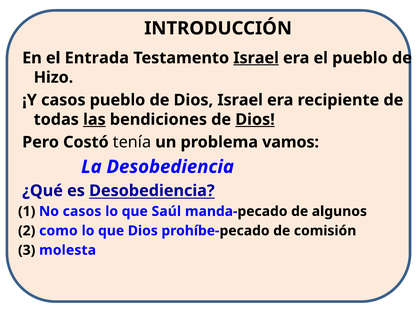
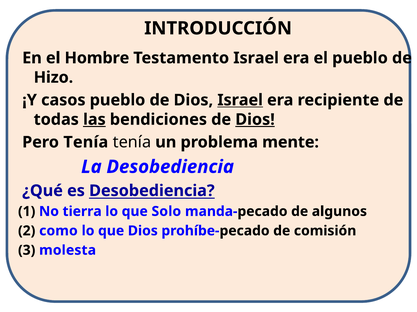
Entrada: Entrada -> Hombre (97, 58)
Israel underline: present -> none (256, 58)
Israel underline: none -> present (240, 100)
Pero Costó: Costó -> Tenía (86, 142)
vamos: vamos -> mente (291, 142)
No casos: casos -> tierra (82, 212)
Saúl: Saúl -> Solo (166, 212)
